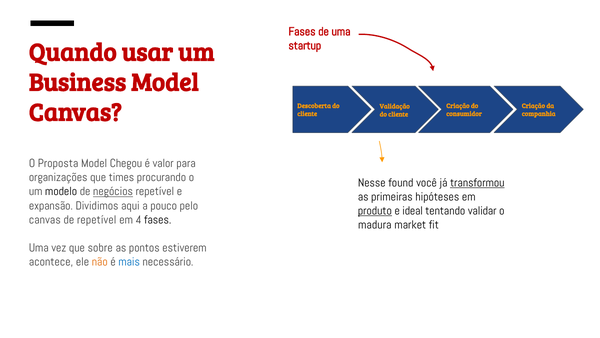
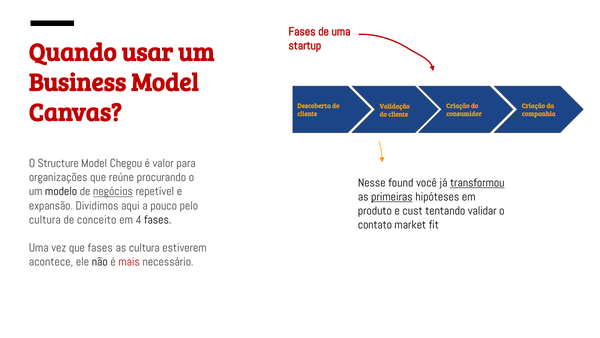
Proposta: Proposta -> Structure (58, 163)
times: times -> reúne (121, 177)
primeiras underline: none -> present (392, 197)
produto underline: present -> none (375, 211)
ideal: ideal -> cust (413, 211)
canvas: canvas -> cultura (45, 219)
de repetível: repetível -> conceito (97, 219)
madura: madura -> contato (375, 225)
que sobre: sobre -> fases (100, 247)
as pontos: pontos -> cultura (144, 247)
não colour: orange -> black (100, 261)
mais colour: blue -> red (129, 261)
